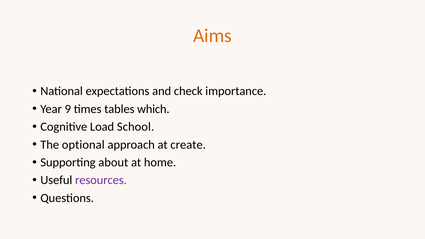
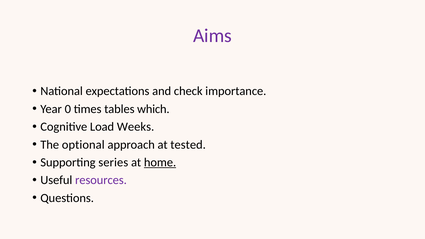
Aims colour: orange -> purple (212, 36)
9: 9 -> 0 (68, 109)
School: School -> Weeks (136, 127)
create: create -> tested (188, 145)
about: about -> series (113, 162)
home underline: none -> present (160, 162)
